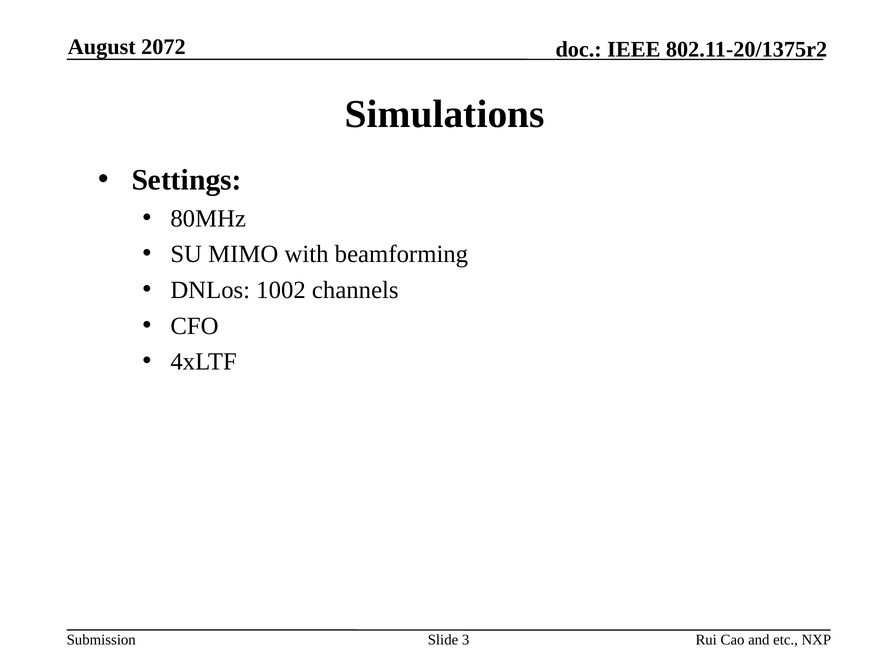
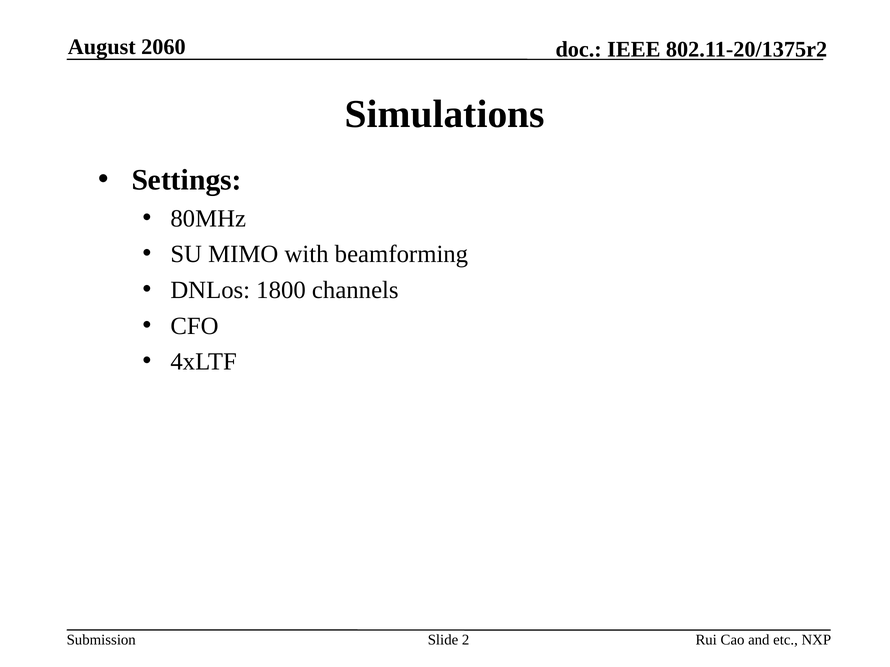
2072: 2072 -> 2060 (163, 47)
1002: 1002 -> 1800 (281, 290)
3: 3 -> 2 (466, 640)
